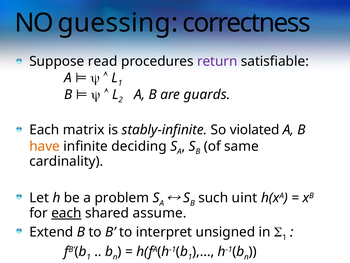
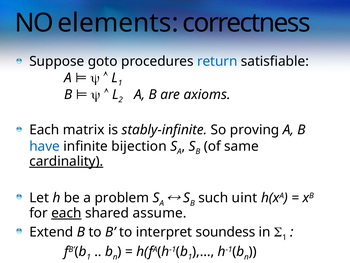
guessing: guessing -> elements (118, 23)
read: read -> goto (103, 61)
return colour: purple -> blue (217, 61)
guards: guards -> axioms (207, 94)
violated: violated -> proving (255, 130)
have colour: orange -> blue (45, 146)
deciding: deciding -> bijection (139, 146)
cardinality underline: none -> present (66, 161)
unsigned: unsigned -> soundess (226, 232)
